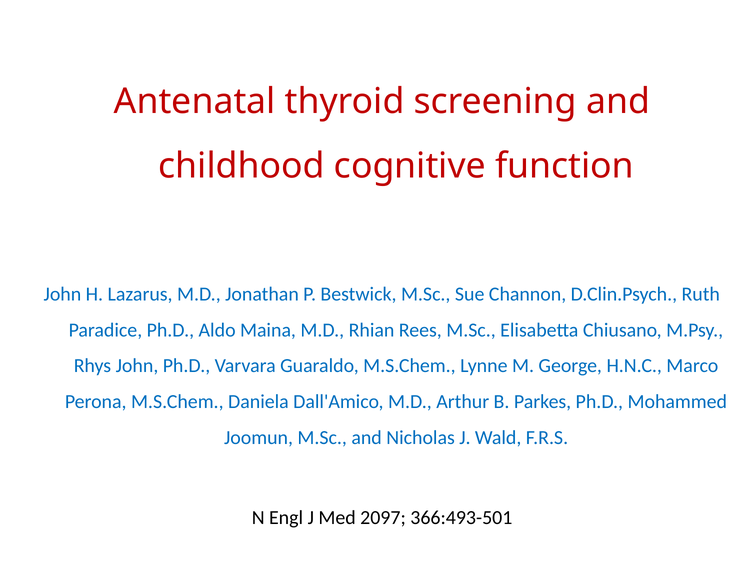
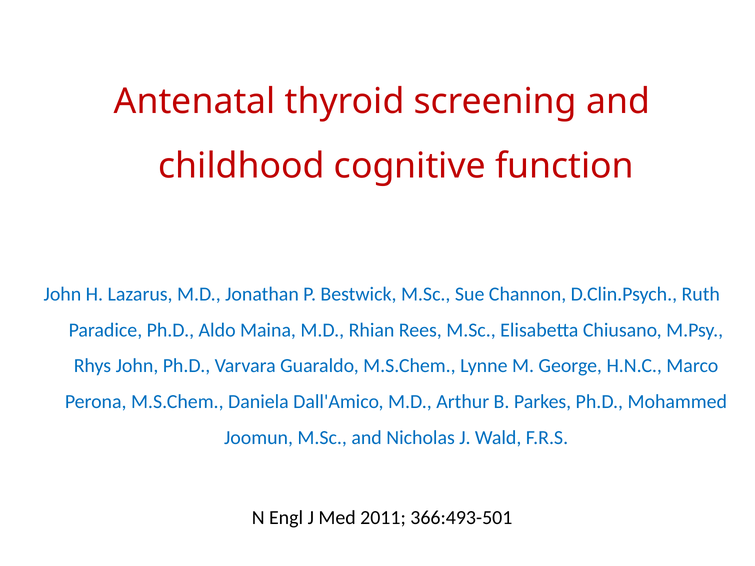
2097: 2097 -> 2011 (383, 518)
